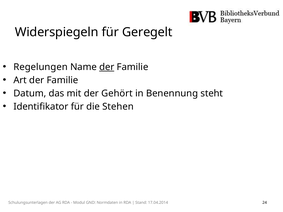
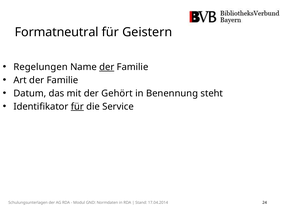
Widerspiegeln: Widerspiegeln -> Formatneutral (57, 32)
Geregelt: Geregelt -> Geistern (147, 32)
für underline: none -> present (77, 107)
Stehen: Stehen -> Service (118, 107)
